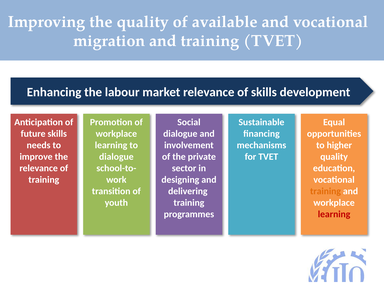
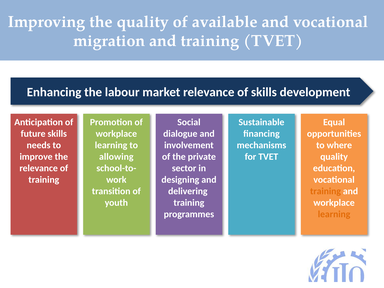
higher: higher -> where (339, 145)
dialogue: dialogue -> allowing (116, 157)
learning colour: red -> orange (334, 214)
